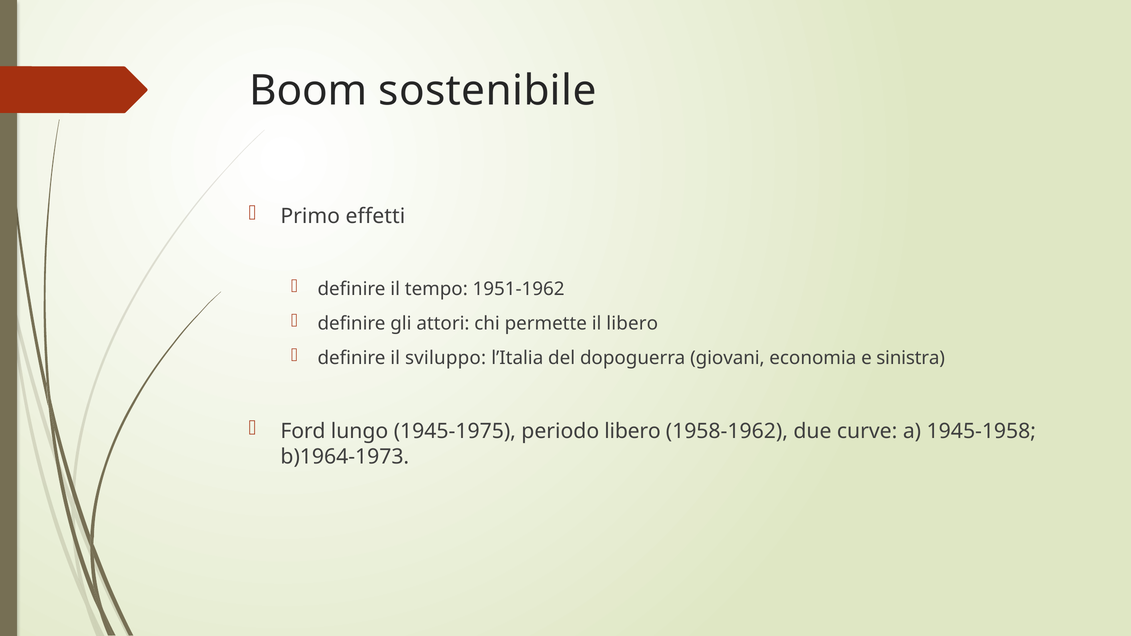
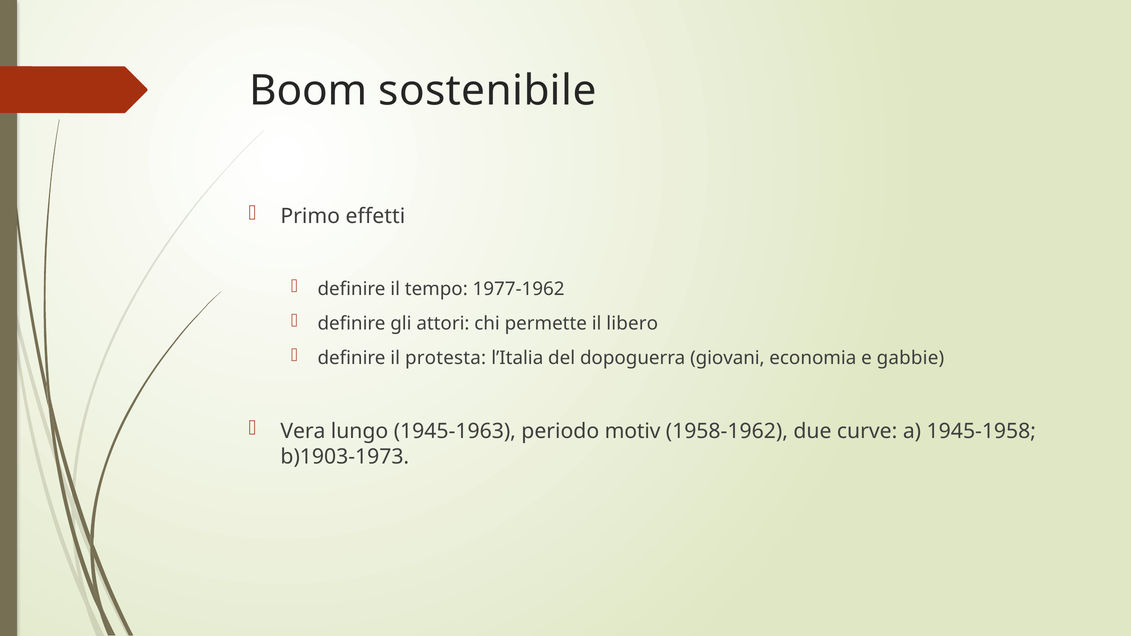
1951-1962: 1951-1962 -> 1977-1962 (519, 289)
sviluppo: sviluppo -> protesta (446, 358)
sinistra: sinistra -> gabbie (910, 358)
Ford: Ford -> Vera (303, 431)
1945-1975: 1945-1975 -> 1945-1963 (455, 431)
periodo libero: libero -> motiv (633, 431)
b)1964-1973: b)1964-1973 -> b)1903-1973 (345, 457)
